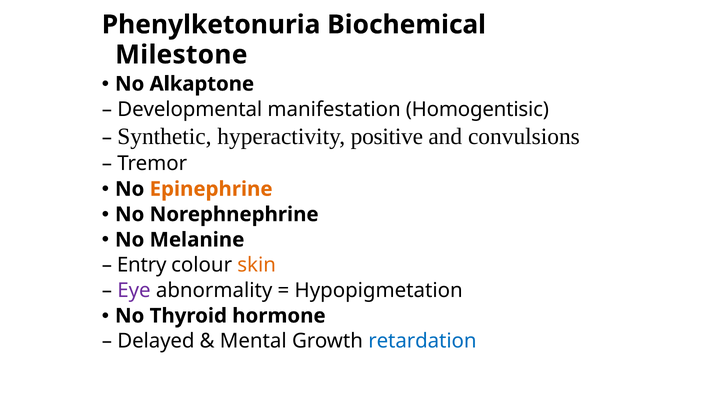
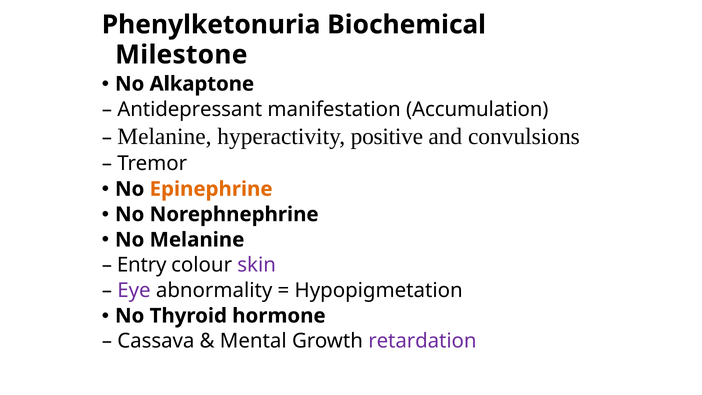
Developmental: Developmental -> Antidepressant (190, 109)
Homogentisic: Homogentisic -> Accumulation (477, 109)
Synthetic: Synthetic -> Melanine (164, 136)
skin colour: orange -> purple (257, 265)
Delayed: Delayed -> Cassava (156, 341)
retardation colour: blue -> purple (422, 341)
